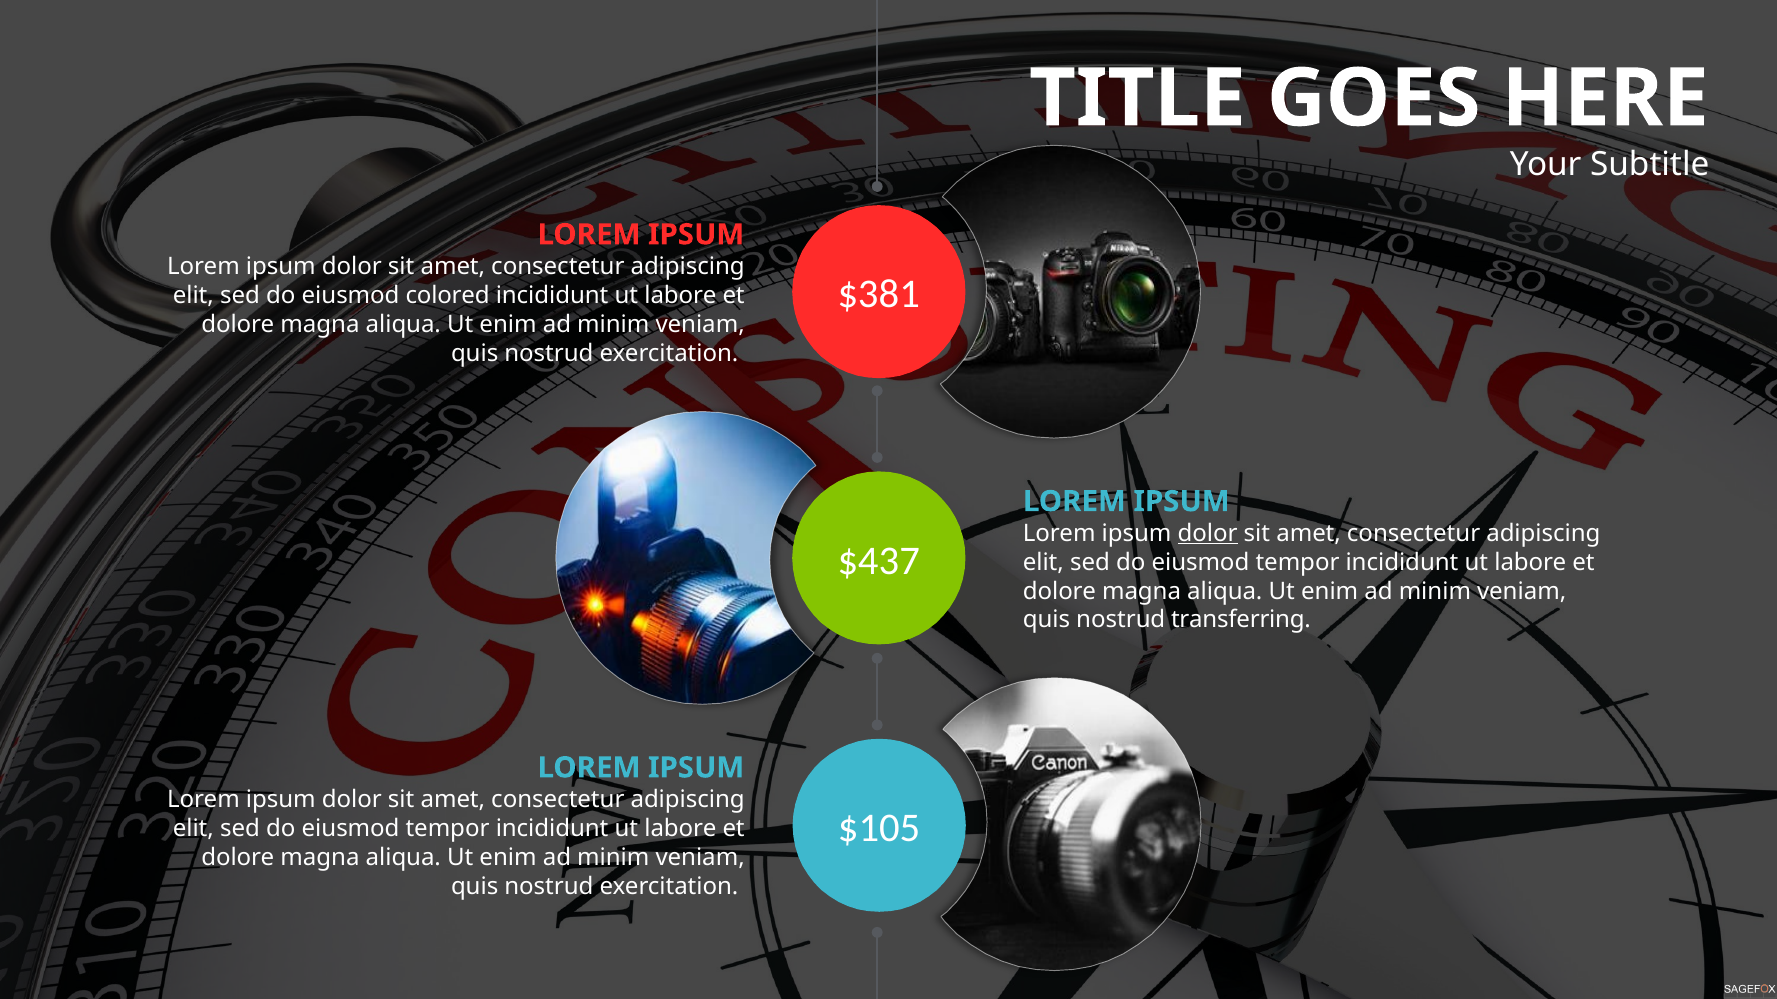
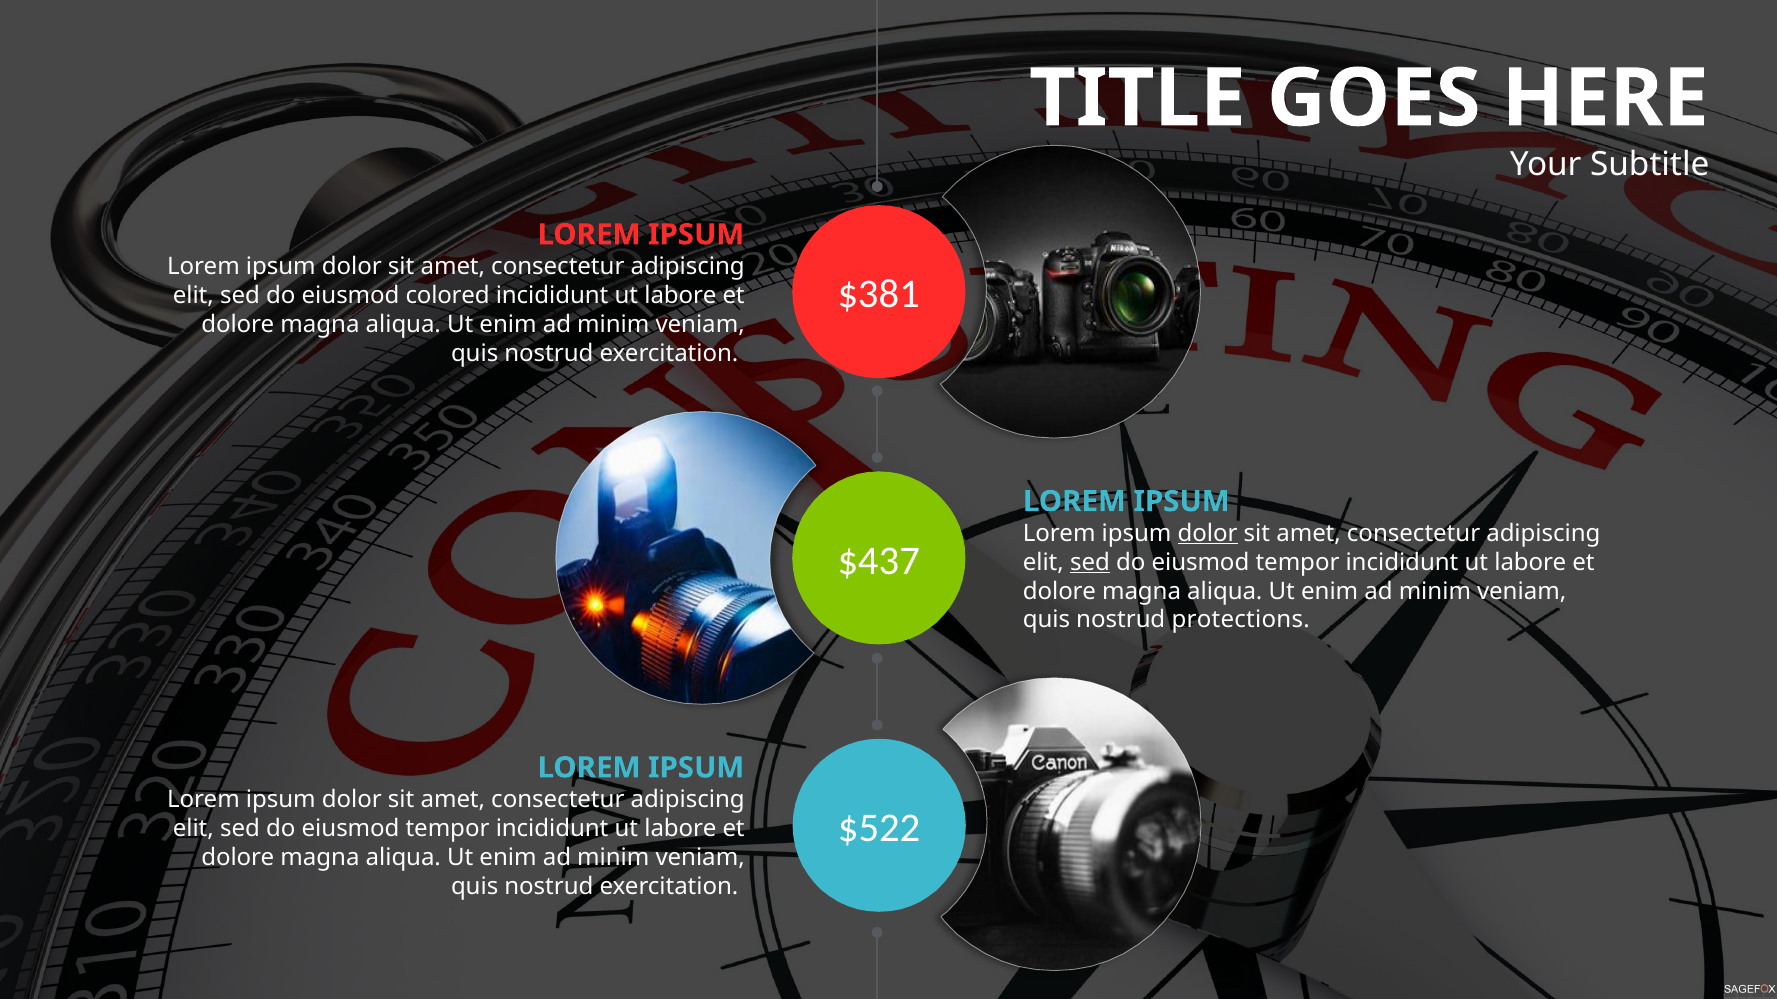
sed underline: none -> present (1090, 563)
transferring: transferring -> protections (1241, 620)
$105: $105 -> $522 (879, 829)
